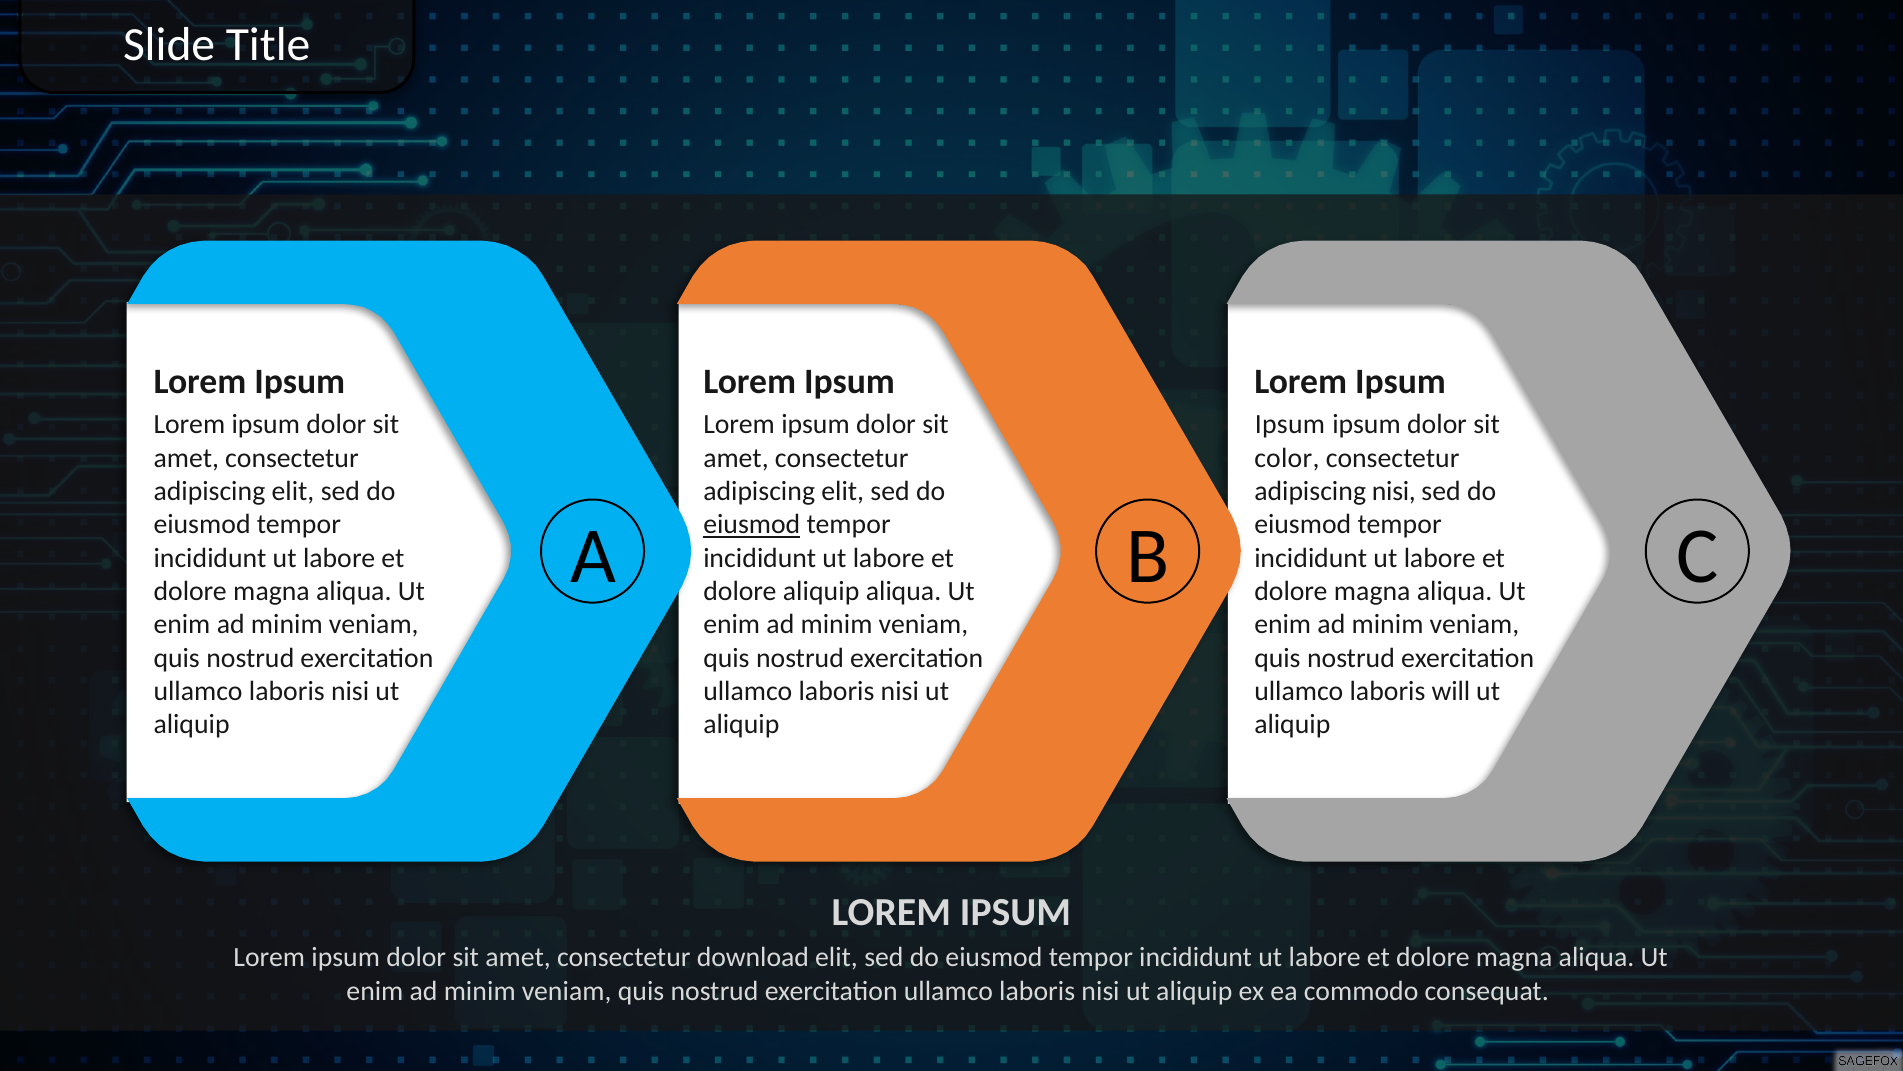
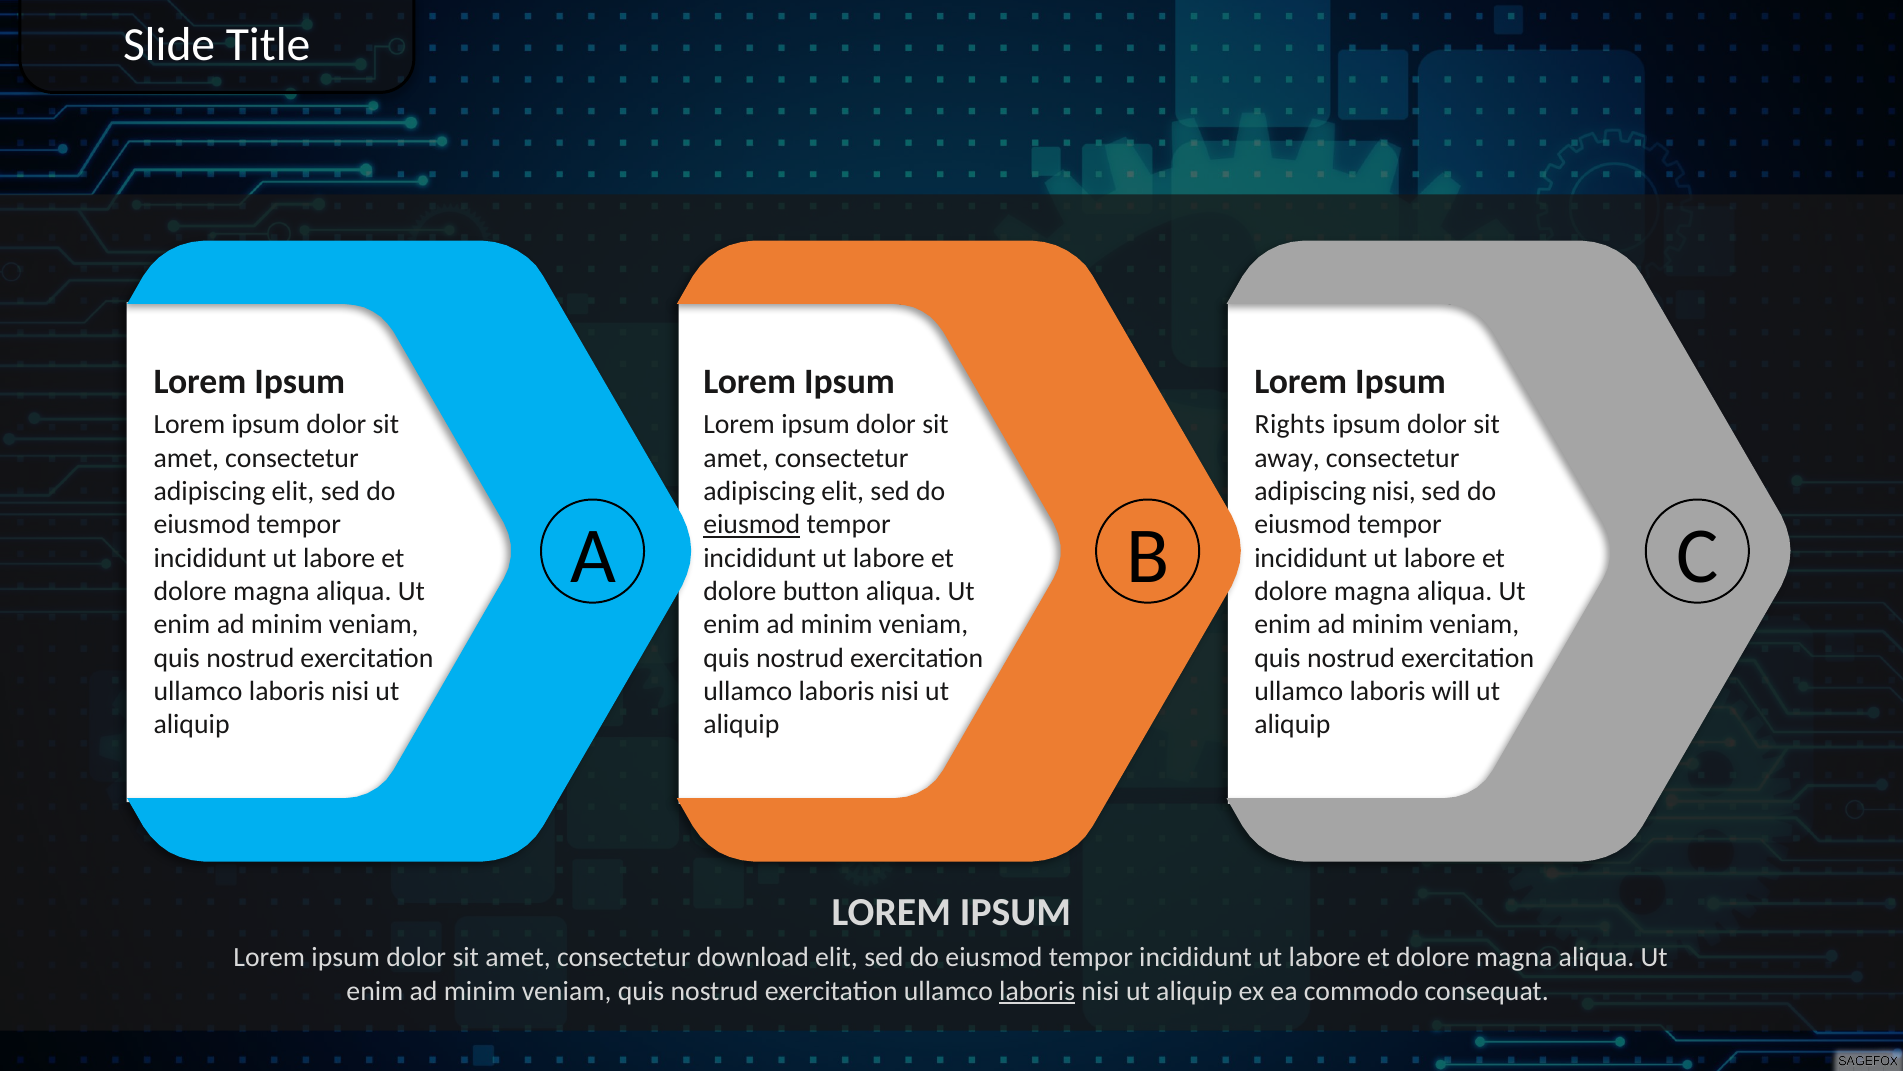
Ipsum: Ipsum -> Rights (1290, 425)
color: color -> away (1287, 458)
dolore aliquip: aliquip -> button (821, 591)
laboris underline: none -> present (1037, 991)
